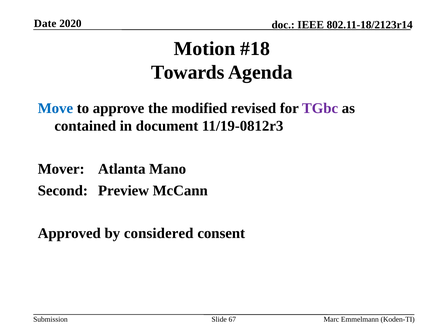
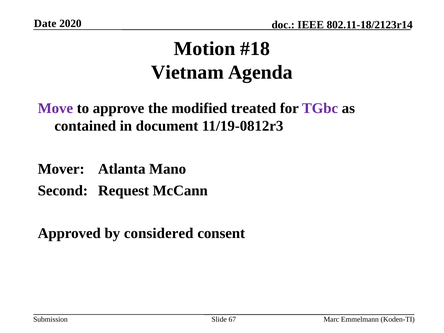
Towards: Towards -> Vietnam (188, 72)
Move colour: blue -> purple (55, 108)
revised: revised -> treated (254, 108)
Preview: Preview -> Request (124, 191)
